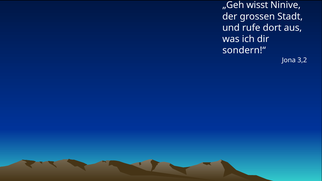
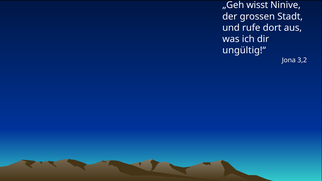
sondern!“: sondern!“ -> ungültig!“ (244, 50)
